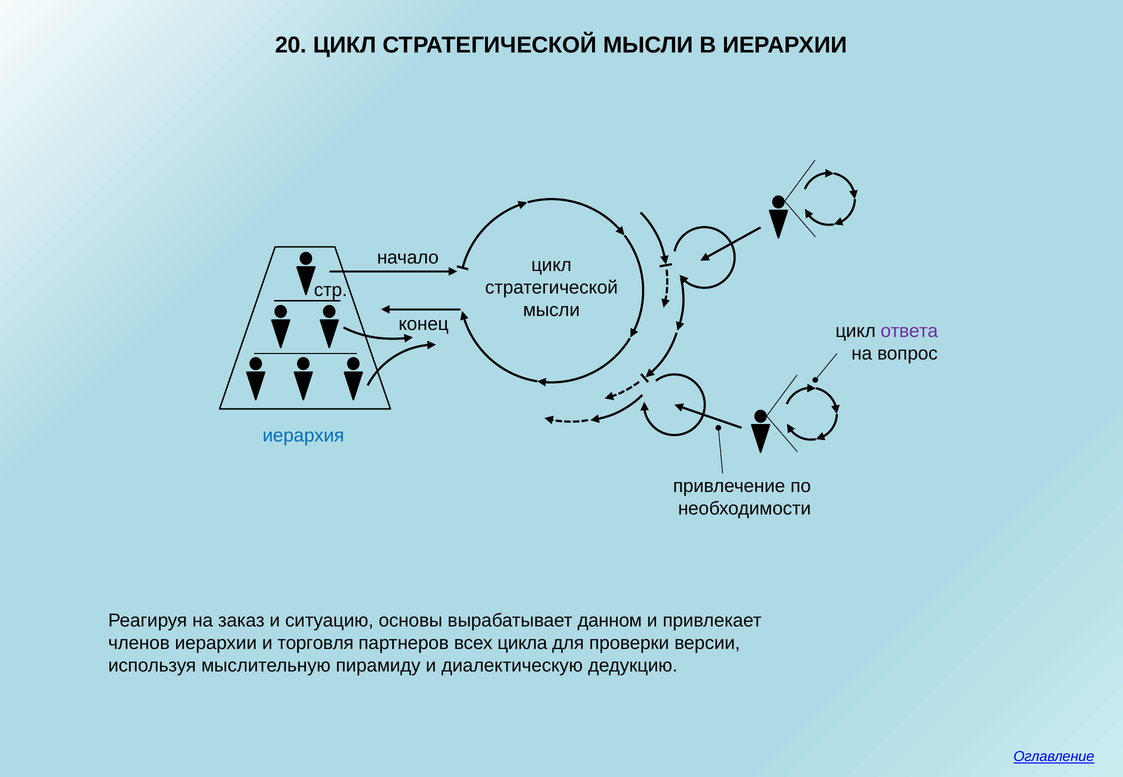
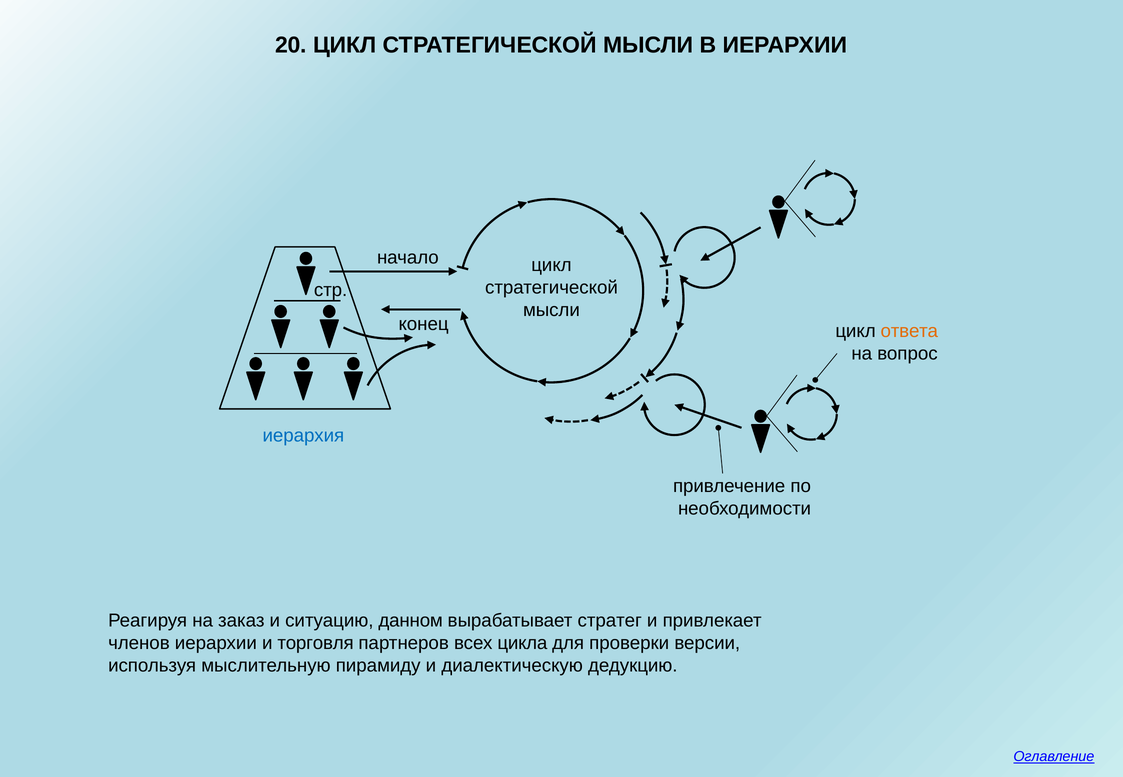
ответа colour: purple -> orange (909, 331)
основы: основы -> данном (411, 621)
данном: данном -> стратег (610, 621)
